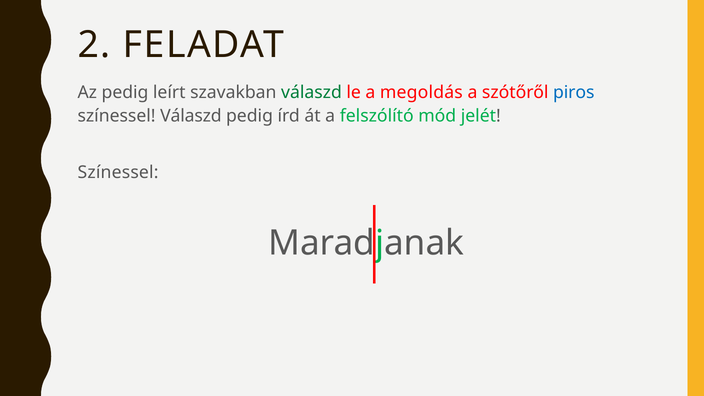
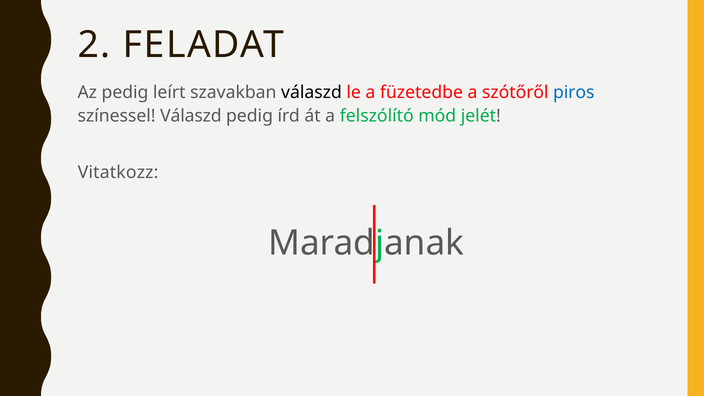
válaszd colour: green -> black (311, 93)
megoldás: megoldás -> füzetedbe (421, 93)
Színessel: Színessel -> Vitatkozz (118, 173)
